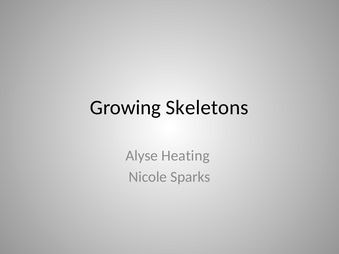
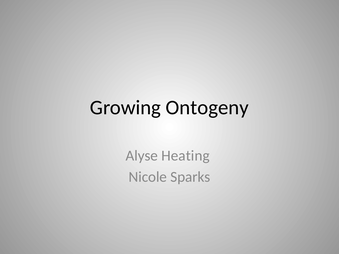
Skeletons: Skeletons -> Ontogeny (207, 108)
